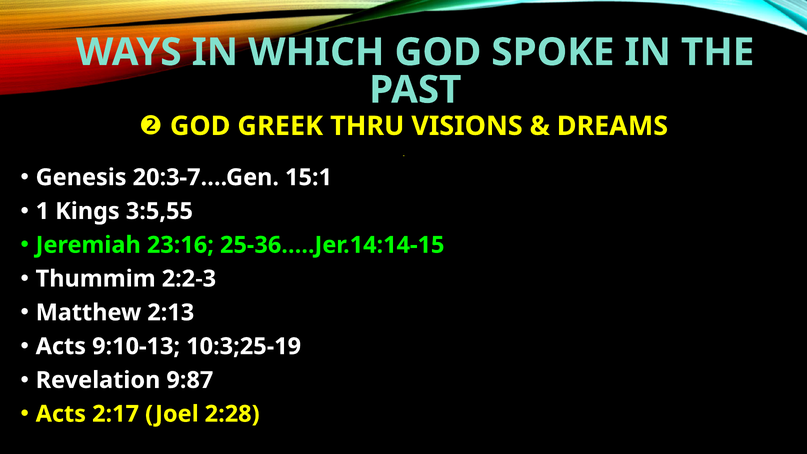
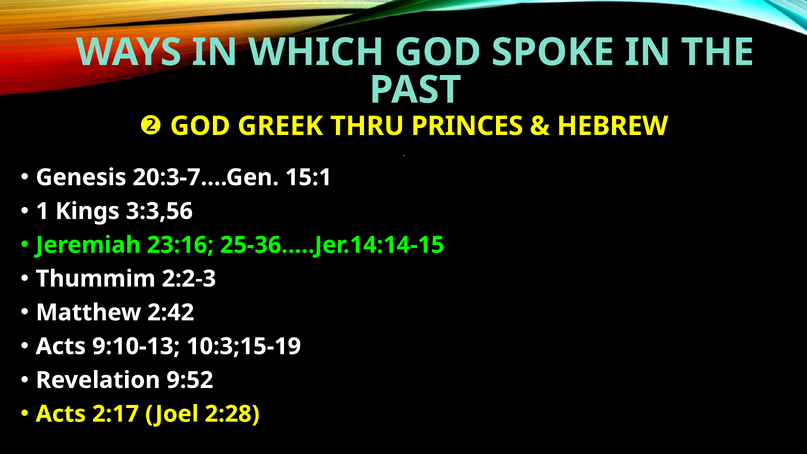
VISIONS: VISIONS -> PRINCES (467, 126)
DREAMS: DREAMS -> HEBREW (613, 126)
3:5,55: 3:5,55 -> 3:3,56 (159, 211)
2:13: 2:13 -> 2:42 (171, 313)
10:3;25-19: 10:3;25-19 -> 10:3;15-19 (244, 346)
9:87: 9:87 -> 9:52 (190, 380)
